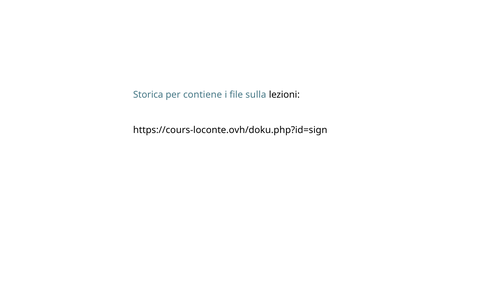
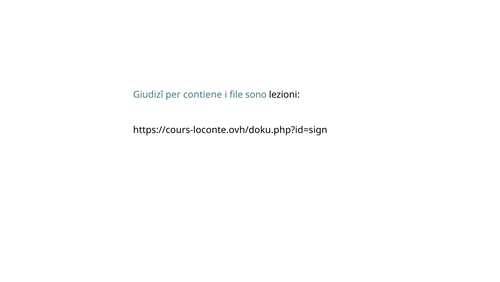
Storica: Storica -> Giudizî (148, 94)
sulla: sulla -> sono (256, 94)
